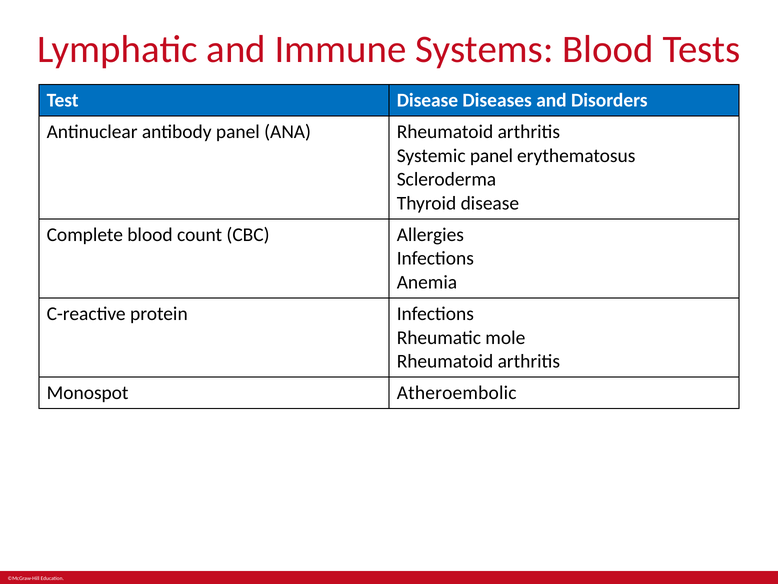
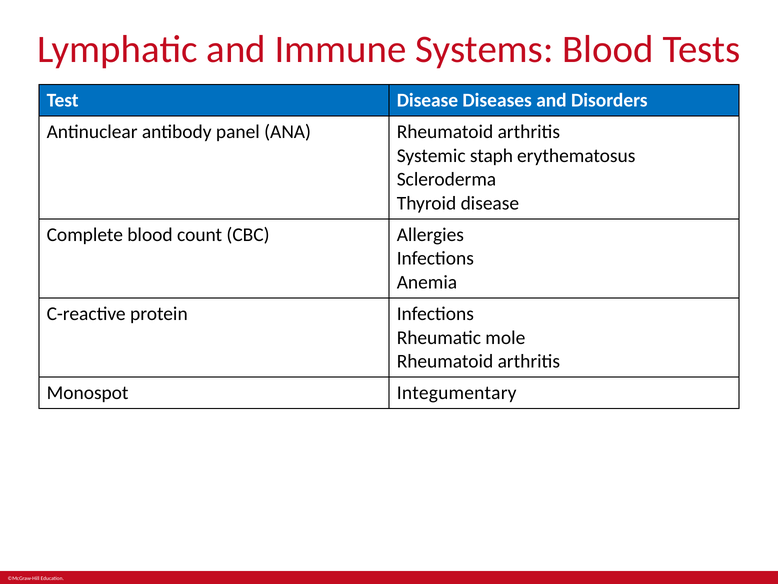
Systemic panel: panel -> staph (491, 156)
Atheroembolic: Atheroembolic -> Integumentary (457, 393)
